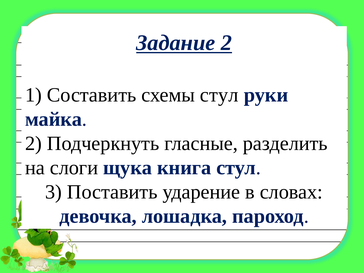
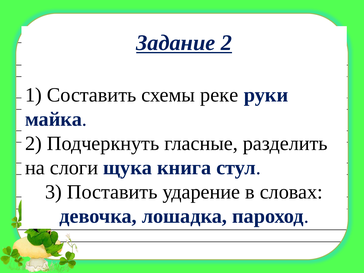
схемы стул: стул -> реке (219, 95)
